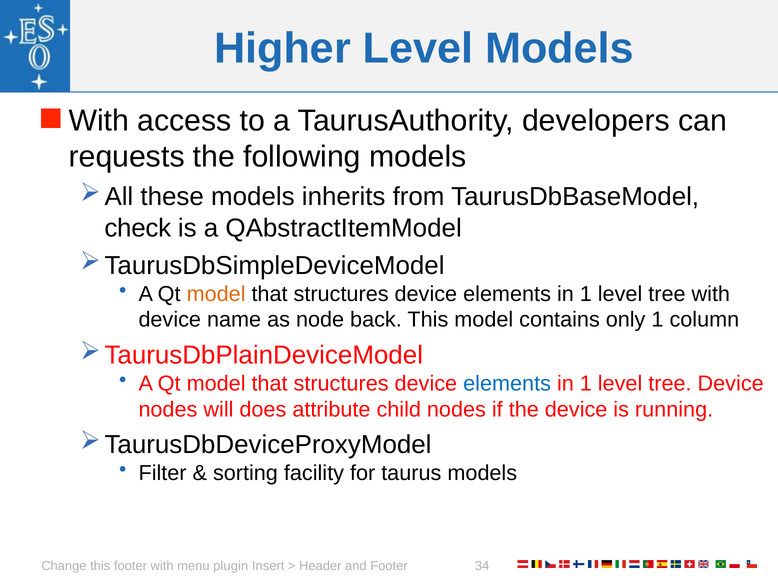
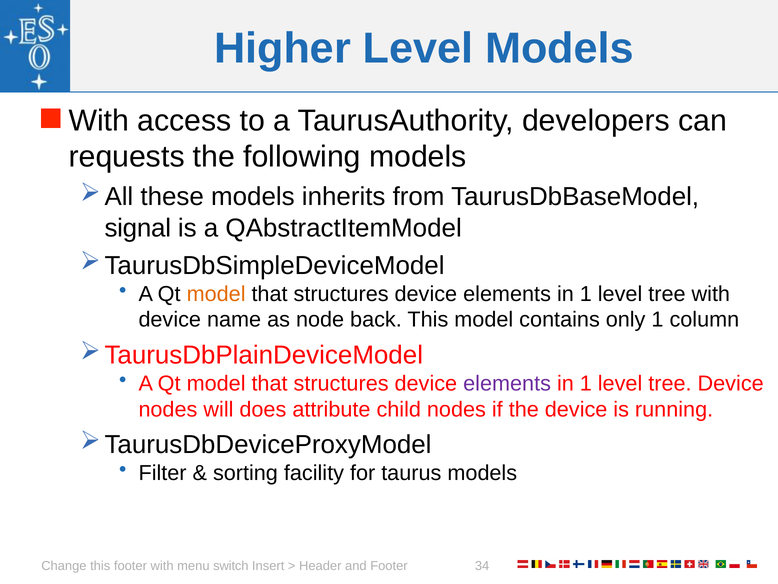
check: check -> signal (138, 228)
elements colour: blue -> purple (507, 383)
plugin: plugin -> switch (231, 565)
